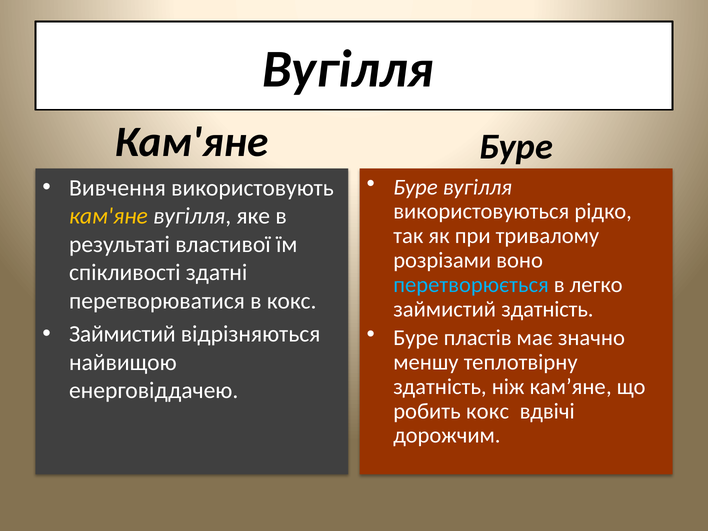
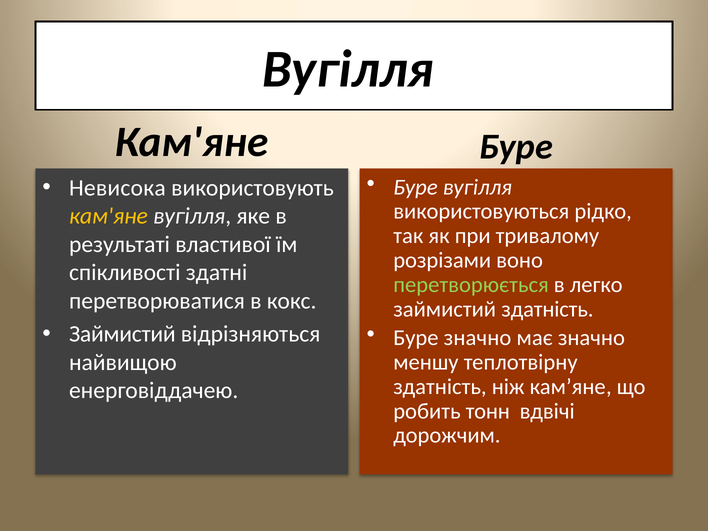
Вивчення: Вивчення -> Невисока (117, 188)
перетворюється colour: light blue -> light green (471, 285)
Буре пластів: пластів -> значно (478, 338)
робить кокс: кокс -> тонн (488, 411)
